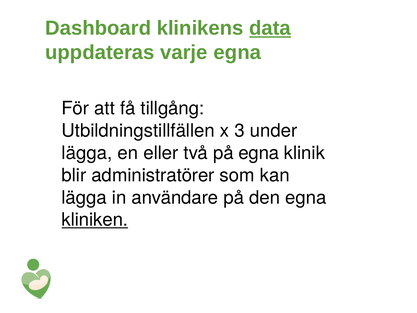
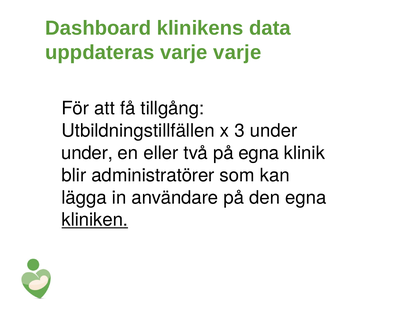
data underline: present -> none (270, 28)
varje egna: egna -> varje (237, 53)
lägga: lägga -> under (87, 153)
